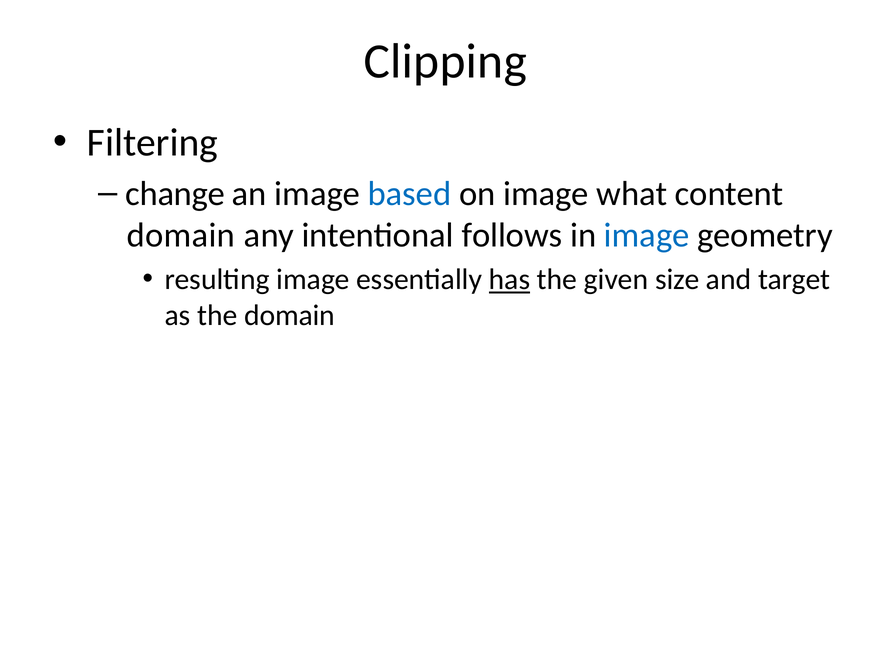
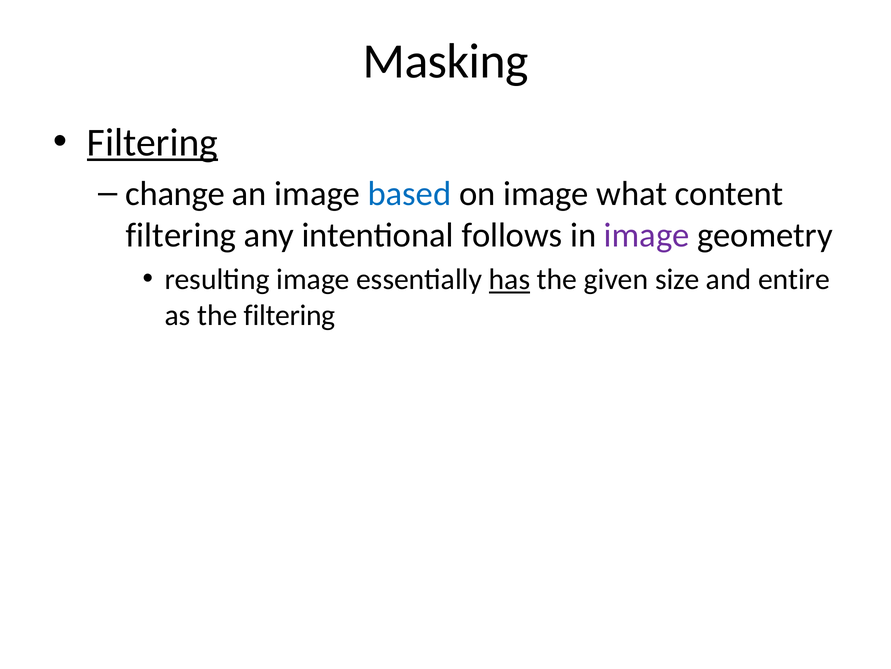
Clipping: Clipping -> Masking (446, 61)
Filtering underline: none -> present (152, 142)
domain: domain -> filtering (181, 235)
image colour: blue -> purple (647, 235)
target: target -> entire (794, 279)
the domain: domain -> filtering (290, 315)
